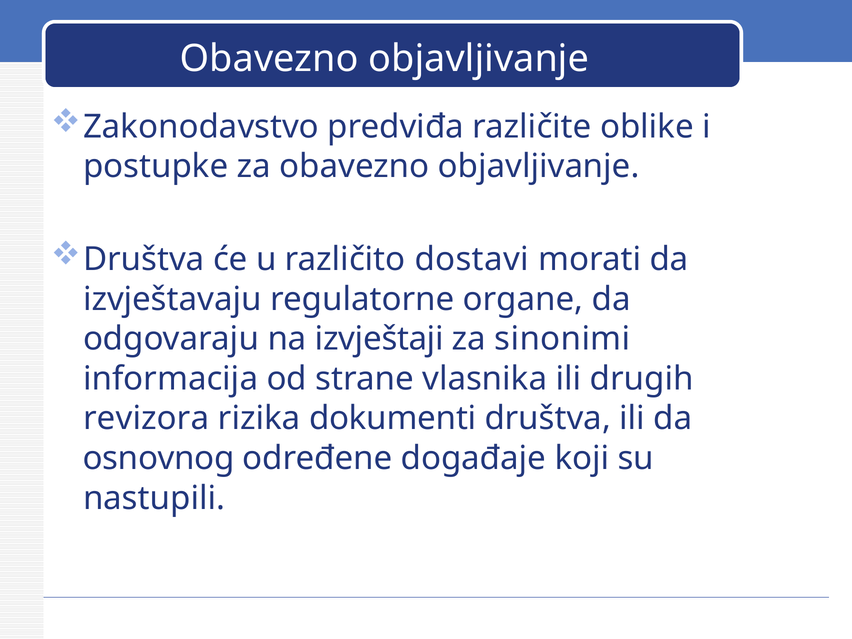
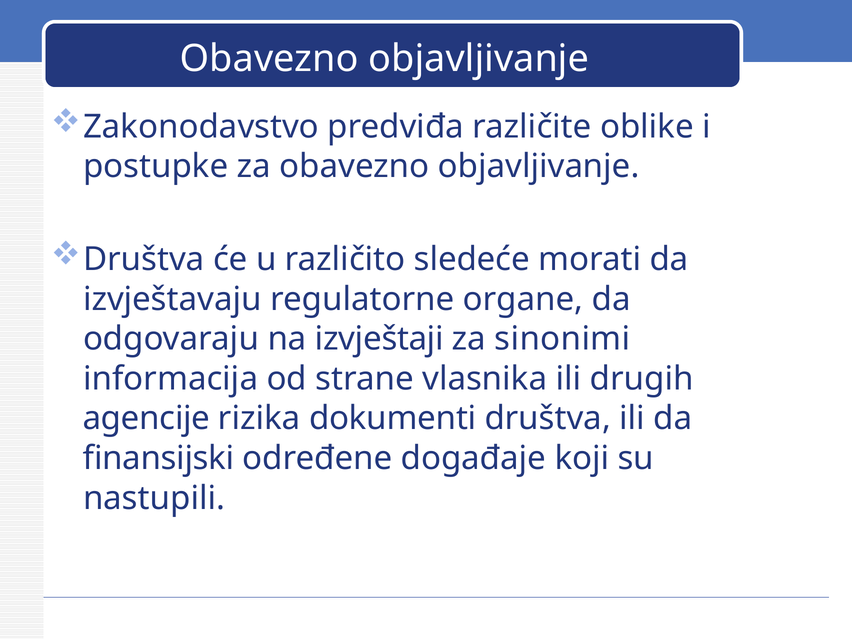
dostavi: dostavi -> sledeće (472, 259)
revizora: revizora -> agencije (146, 419)
osnovnog: osnovnog -> finansijski (159, 458)
